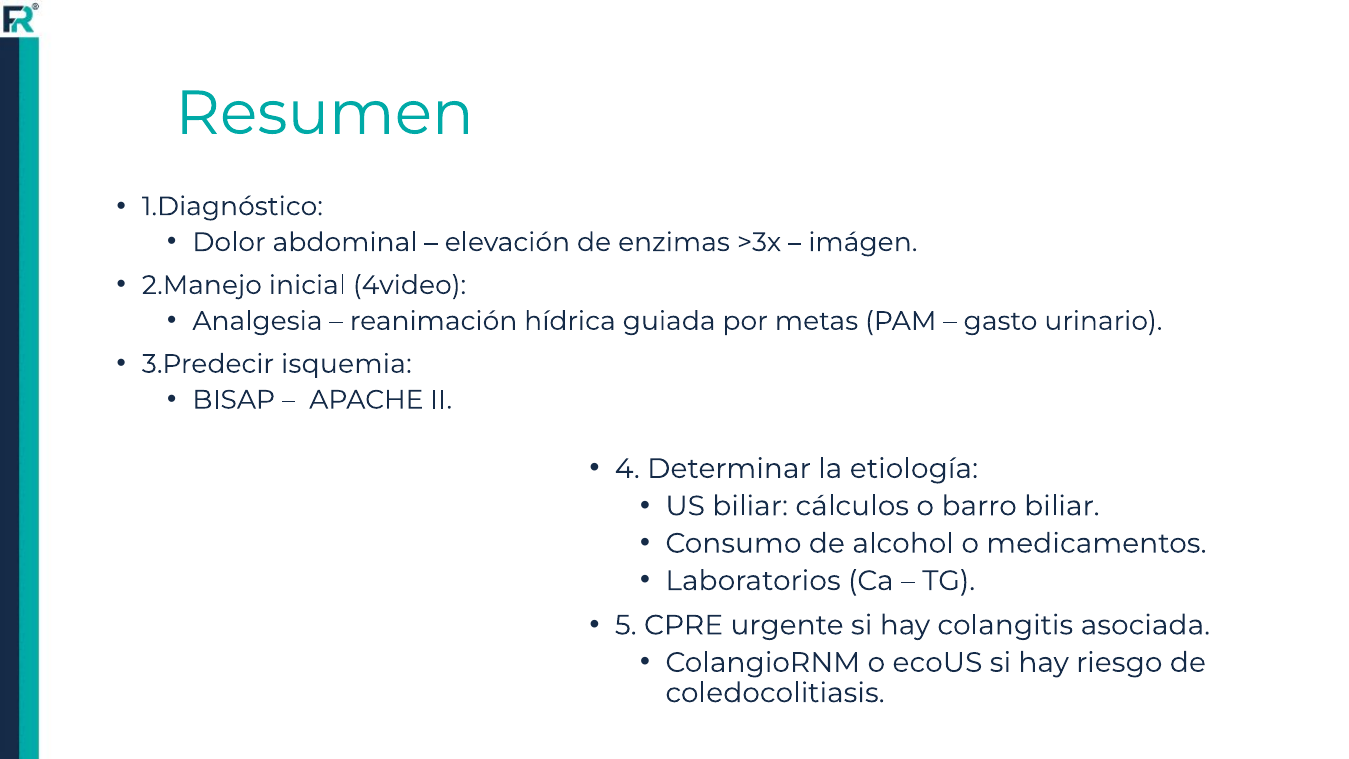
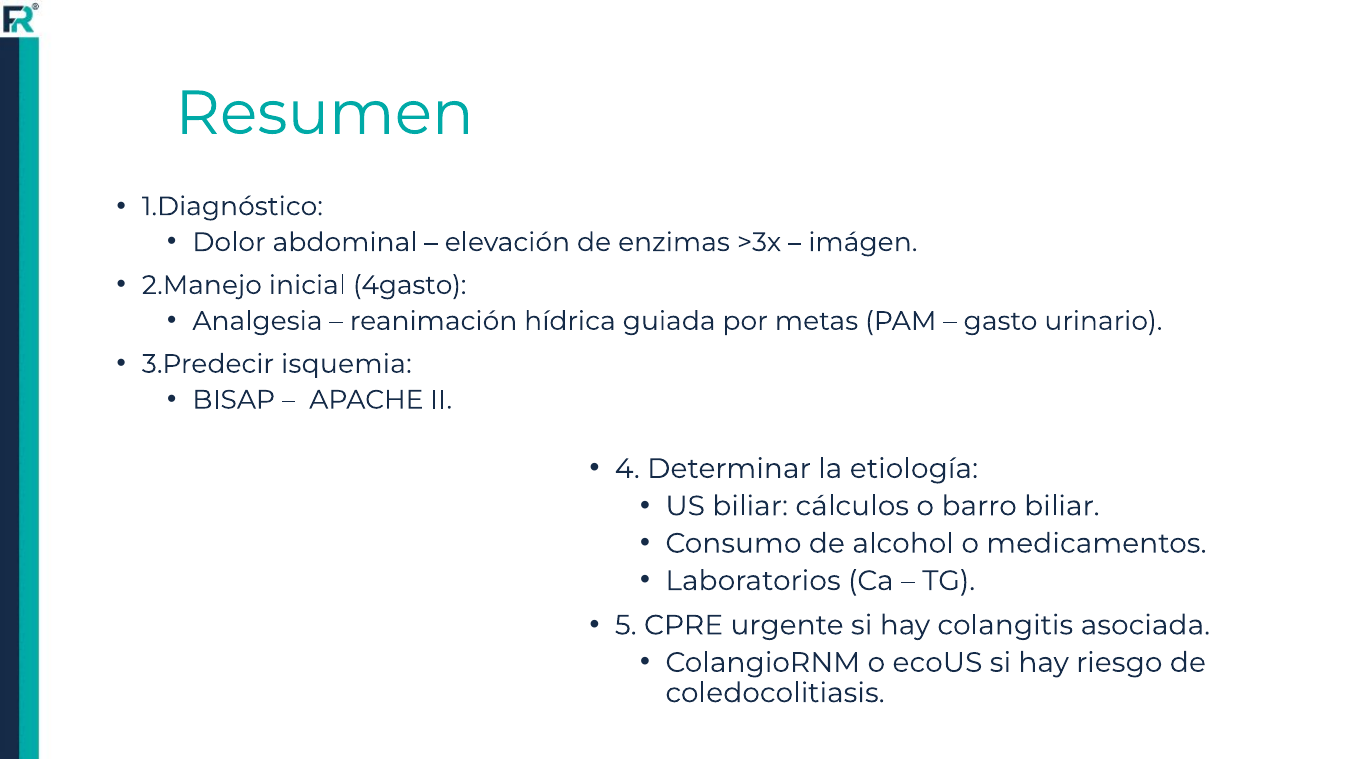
4video: 4video -> 4gasto (410, 285)
